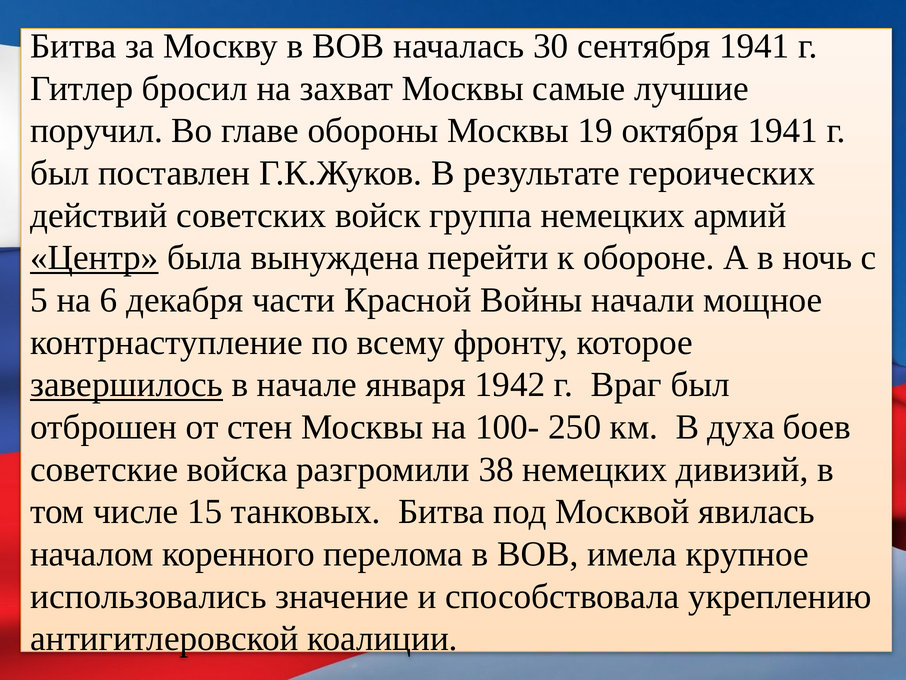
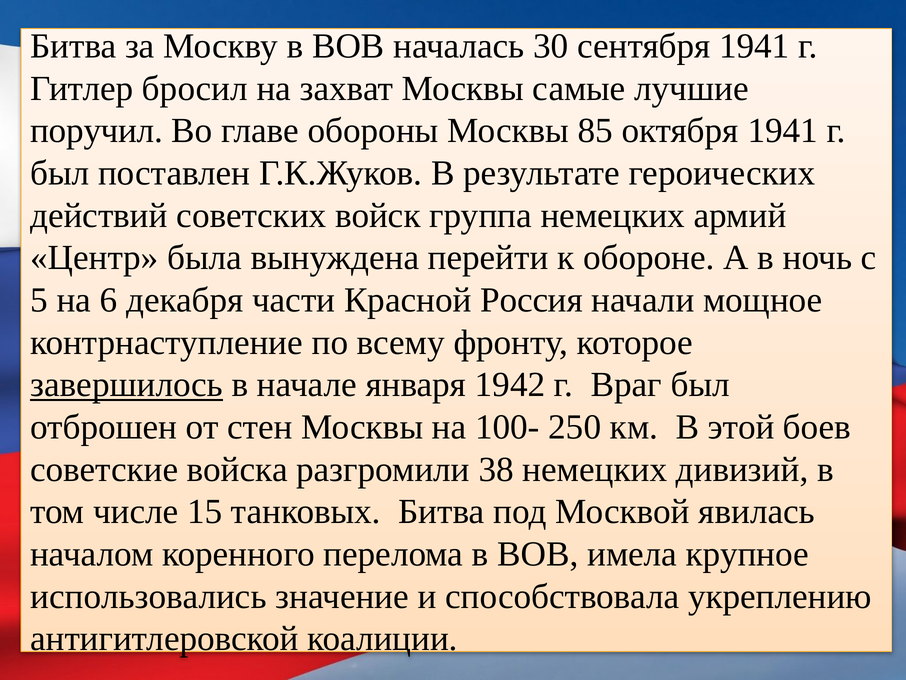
19: 19 -> 85 (595, 131)
Центр underline: present -> none (94, 258)
Войны: Войны -> Россия (532, 300)
духа: духа -> этой (741, 427)
